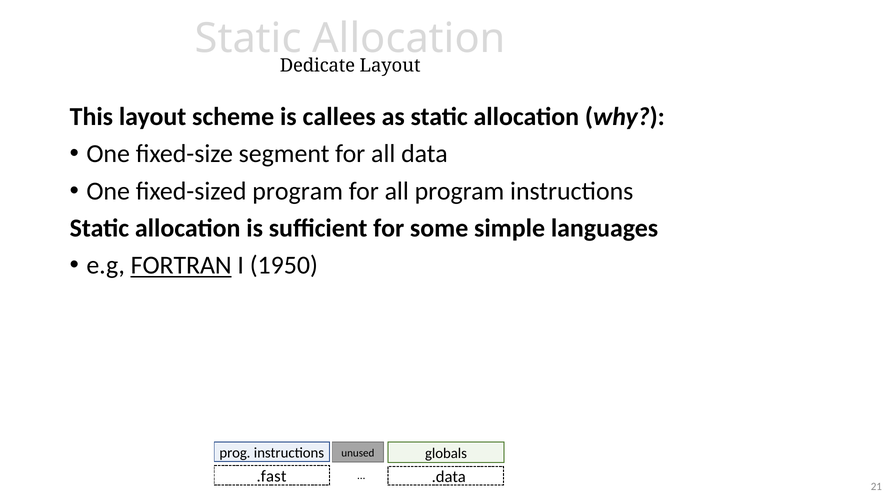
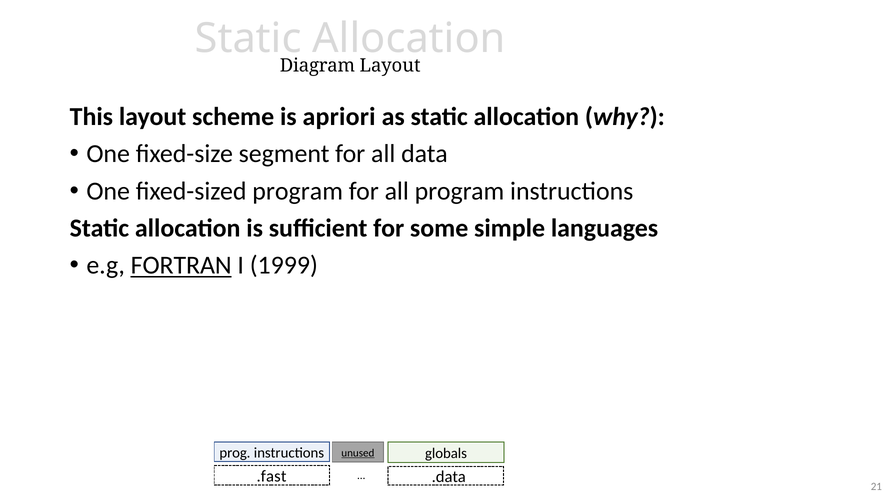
Dedicate: Dedicate -> Diagram (317, 66)
callees: callees -> apriori (339, 117)
1950: 1950 -> 1999 (284, 266)
unused underline: none -> present (358, 453)
